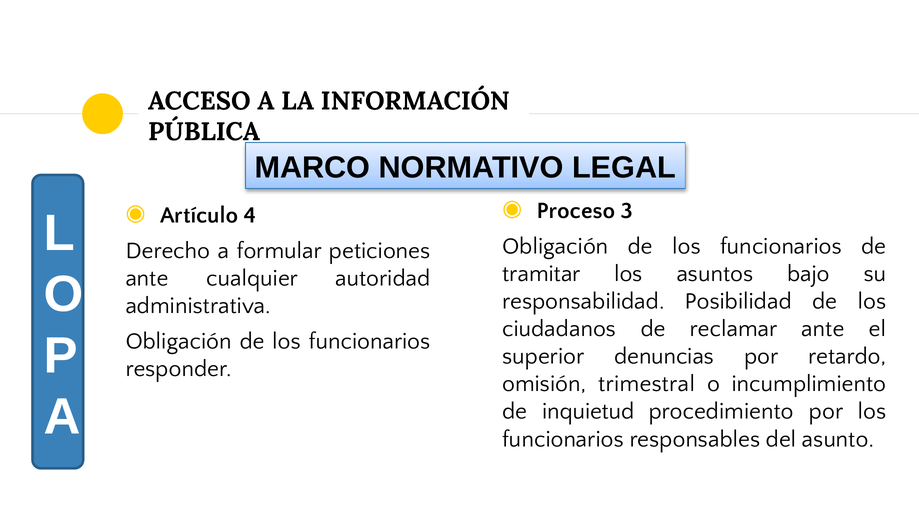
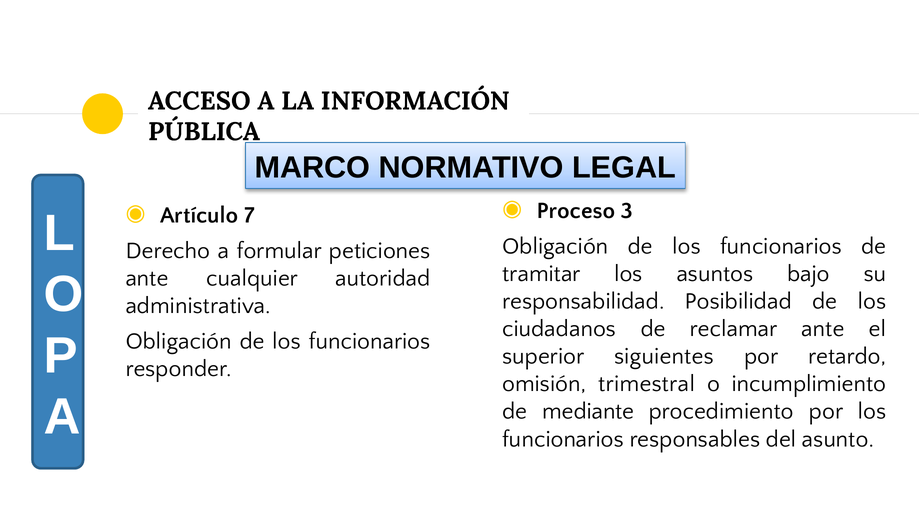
4: 4 -> 7 (250, 215)
denuncias: denuncias -> siguientes (664, 356)
inquietud: inquietud -> mediante (588, 411)
